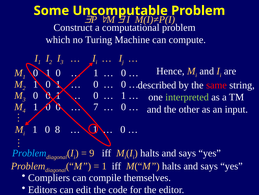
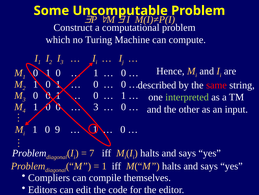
7: 7 -> 3 (96, 106)
8: 8 -> 9 (58, 129)
Problem colour: light blue -> white (29, 153)
9: 9 -> 7 (92, 153)
